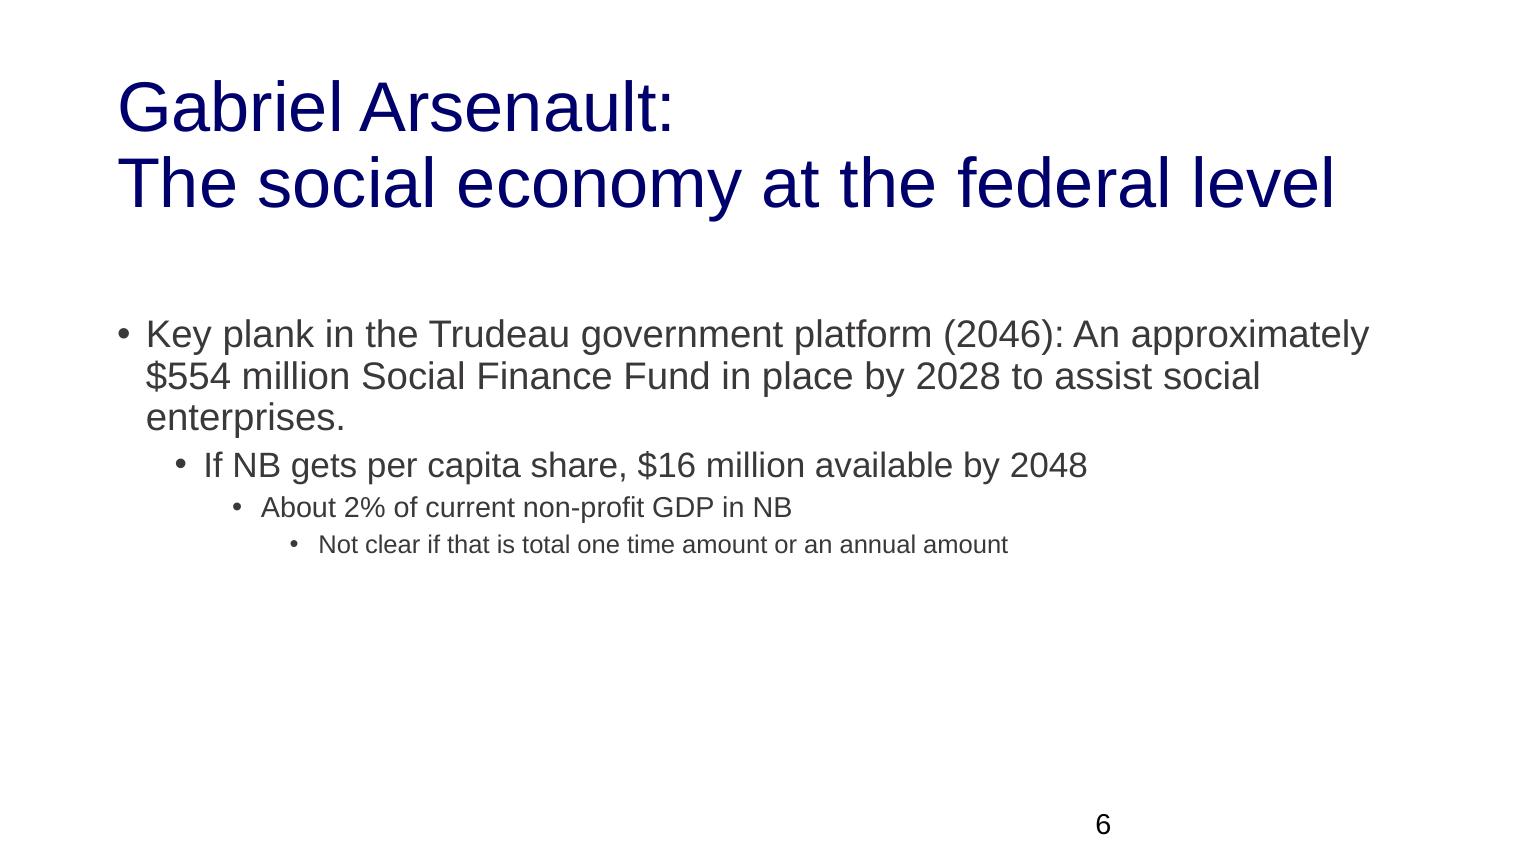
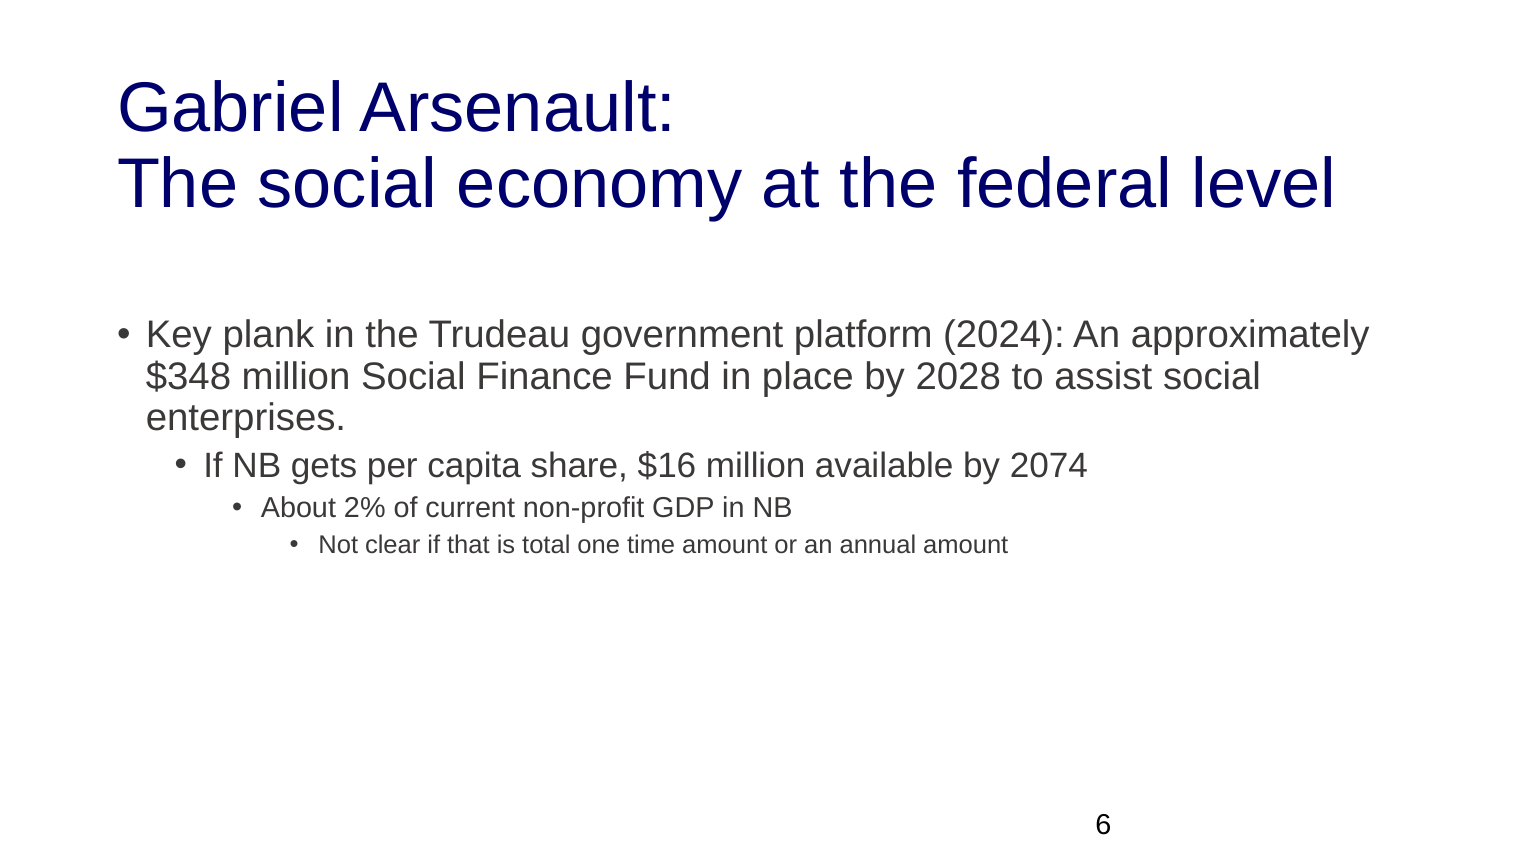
2046: 2046 -> 2024 (1004, 335)
$554: $554 -> $348 (188, 377)
2048: 2048 -> 2074 (1049, 466)
